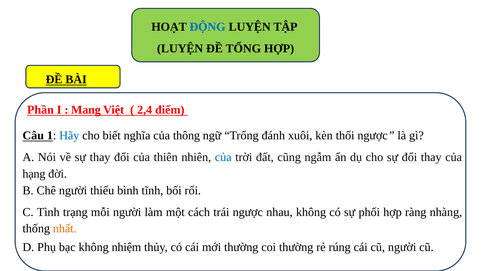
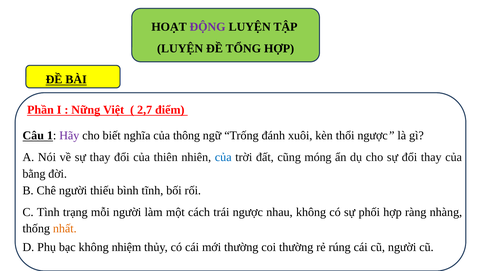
ĐỘNG colour: blue -> purple (208, 27)
Mang: Mang -> Nững (86, 110)
2,4: 2,4 -> 2,7 (145, 110)
Hãy colour: blue -> purple (69, 135)
ngẫm: ngẫm -> móng (318, 157)
hạng: hạng -> bằng (34, 173)
